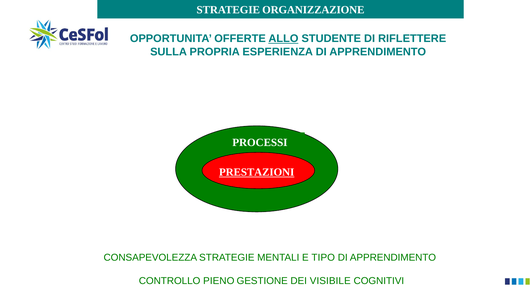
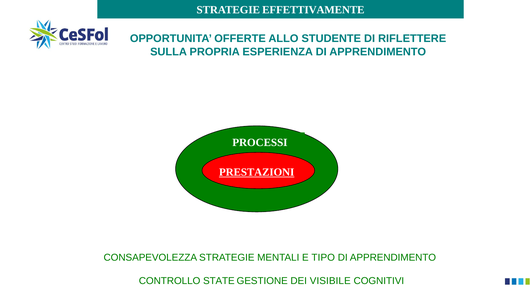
ORGANIZZAZIONE: ORGANIZZAZIONE -> EFFETTIVAMENTE (313, 10)
ALLO underline: present -> none (283, 39)
PIENO: PIENO -> STATE (219, 281)
